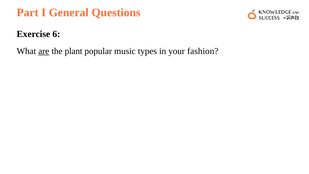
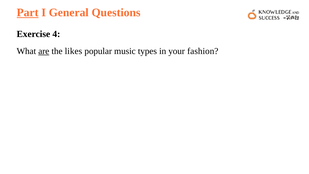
Part underline: none -> present (28, 13)
6: 6 -> 4 (56, 34)
plant: plant -> likes (73, 51)
